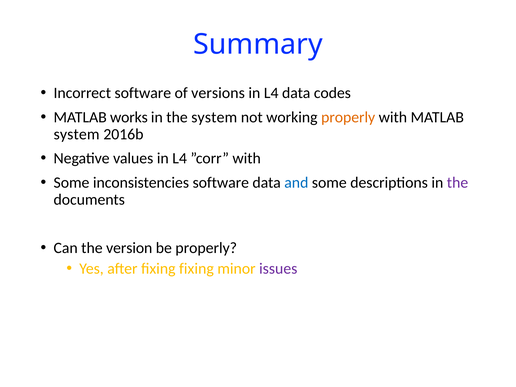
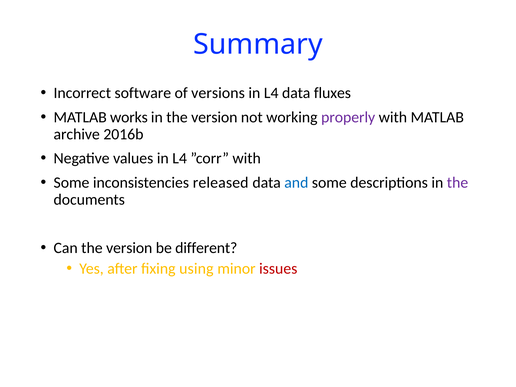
codes: codes -> fluxes (332, 93)
in the system: system -> version (214, 117)
properly colour: orange -> purple (348, 117)
system: system -> archive (77, 134)
inconsistencies software: software -> released (221, 183)
be properly: properly -> different (206, 248)
fixing fixing: fixing -> using (196, 269)
issues colour: purple -> red (278, 269)
